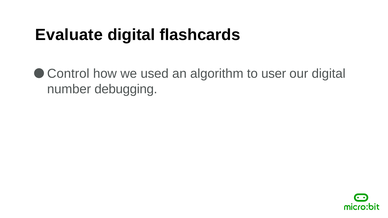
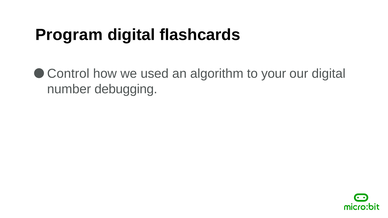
Evaluate: Evaluate -> Program (69, 35)
user: user -> your (274, 74)
